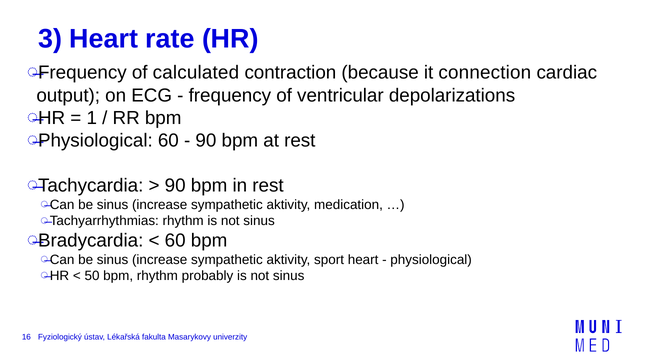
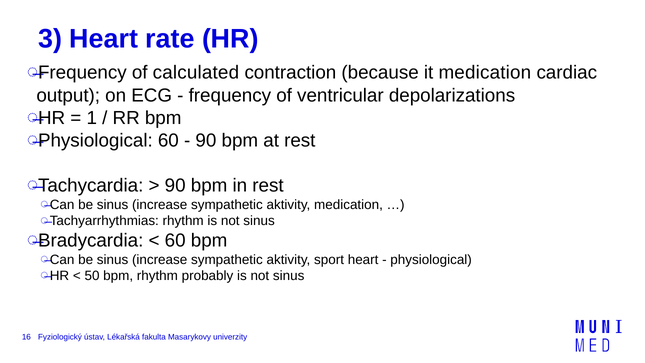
it connection: connection -> medication (485, 73)
